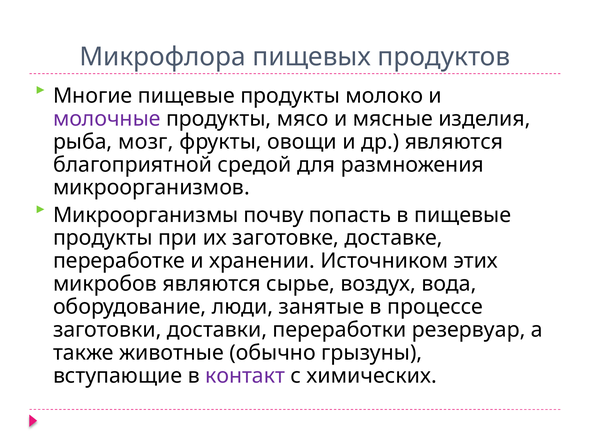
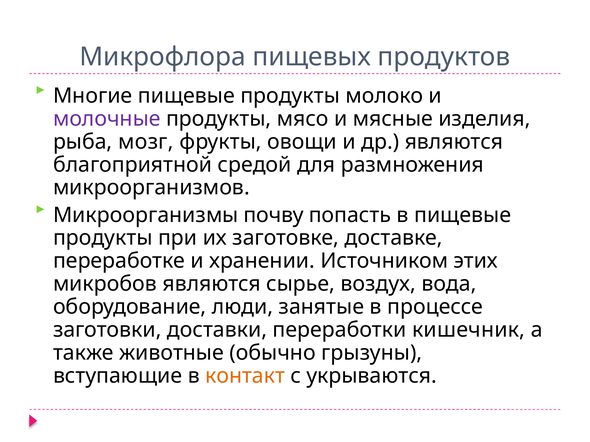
резервуар: резервуар -> кишечник (469, 330)
контакт colour: purple -> orange (245, 376)
химических: химических -> укрываются (372, 376)
